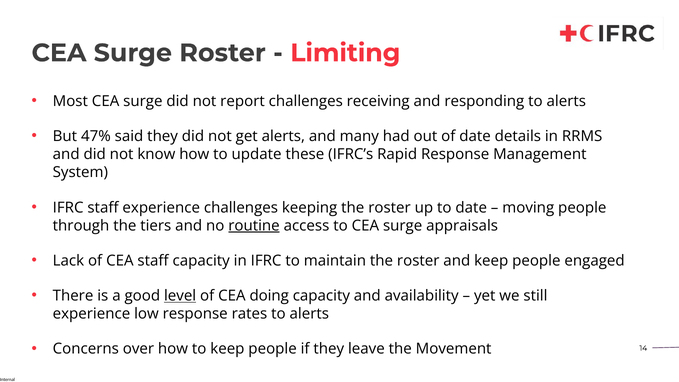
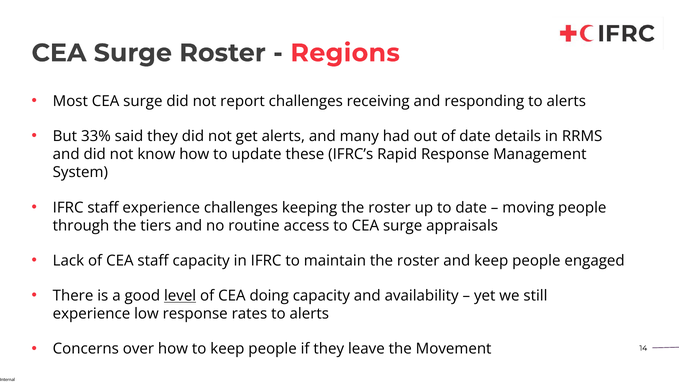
Limiting: Limiting -> Regions (345, 53)
47%: 47% -> 33% (96, 136)
routine underline: present -> none (254, 226)
